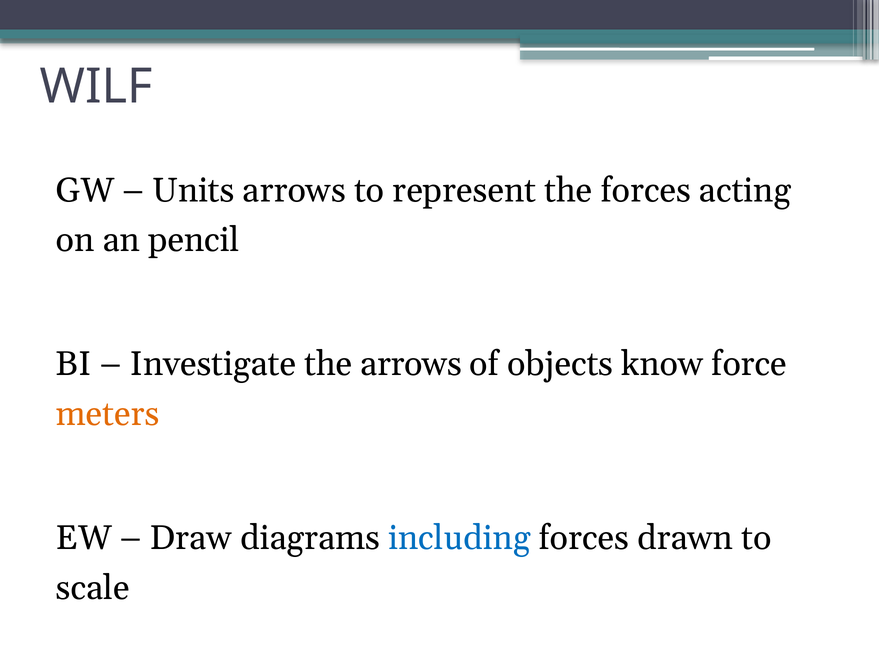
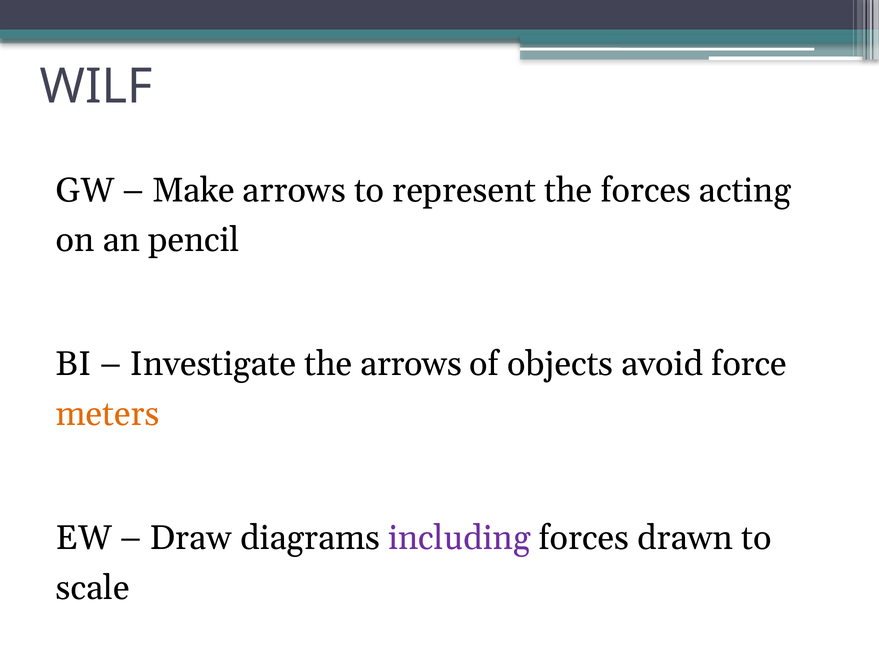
Units: Units -> Make (193, 190)
know: know -> avoid (662, 364)
including colour: blue -> purple (459, 538)
